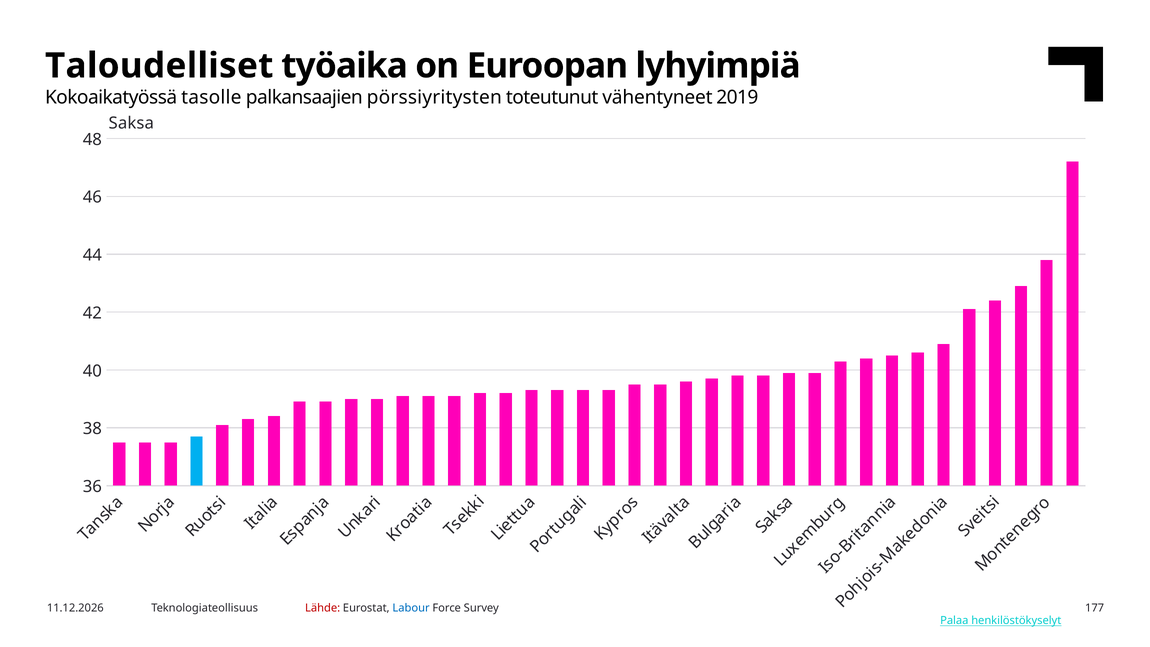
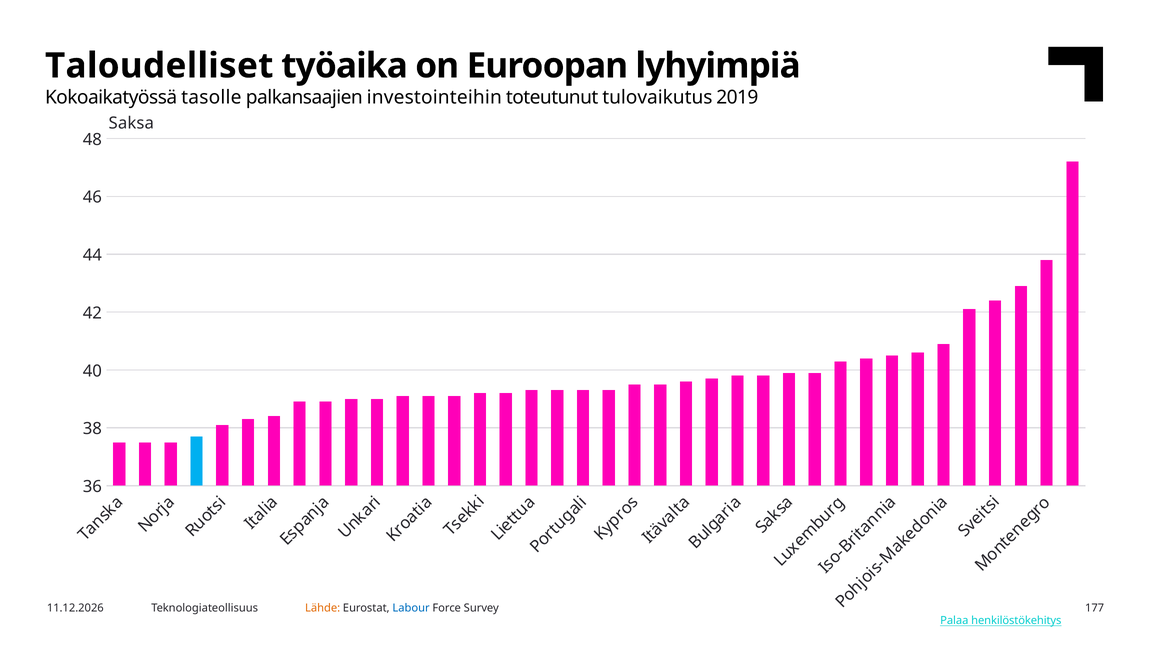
pörssiyritysten: pörssiyritysten -> investointeihin (434, 97)
vähentyneet: vähentyneet -> tulovaikutus (657, 97)
Lähde colour: red -> orange (323, 608)
henkilöstökyselyt: henkilöstökyselyt -> henkilöstökehitys (1016, 620)
